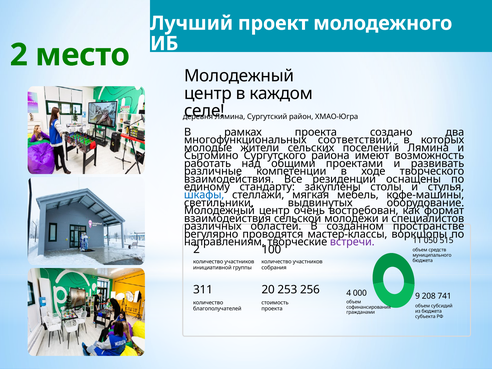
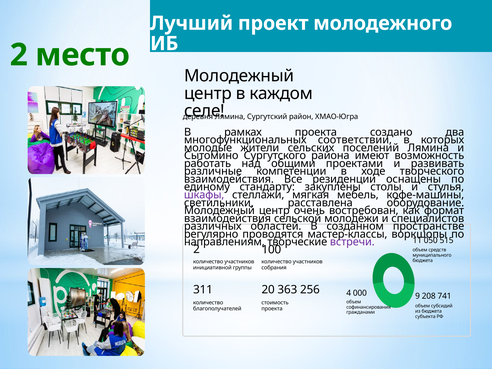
шкафы colour: blue -> purple (204, 195)
выдвинутых: выдвинутых -> расставлена (320, 203)
253: 253 -> 363 (287, 290)
